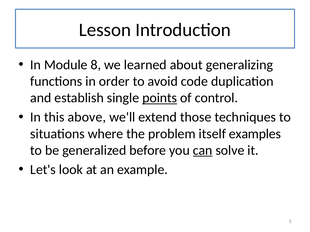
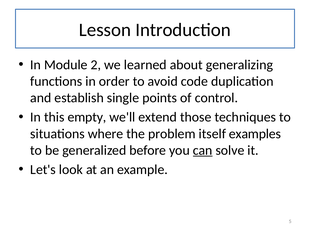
8: 8 -> 2 (96, 65)
points underline: present -> none (160, 98)
above: above -> empty (87, 117)
